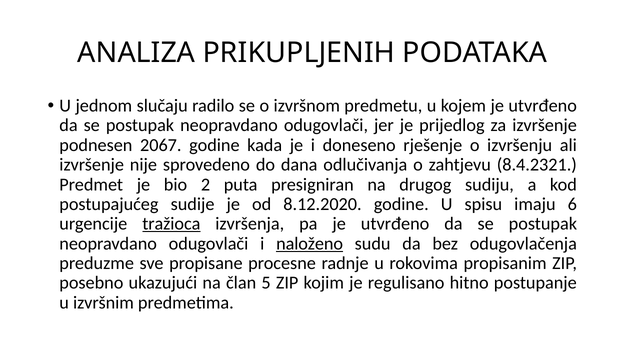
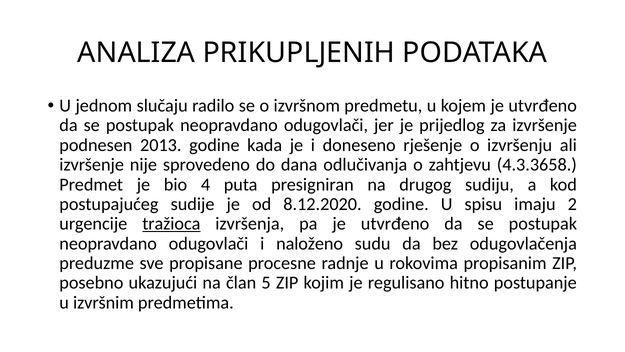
2067: 2067 -> 2013 (161, 145)
8.4.2321: 8.4.2321 -> 4.3.3658 (537, 165)
2: 2 -> 4 (206, 184)
6: 6 -> 2 (572, 204)
naloženo underline: present -> none (310, 243)
